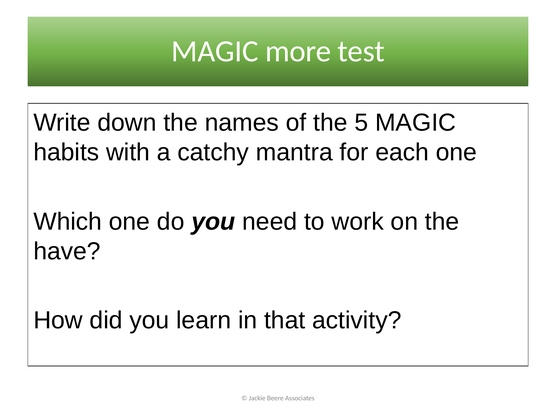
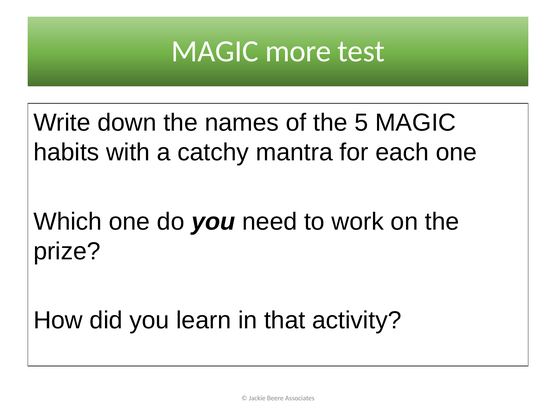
have: have -> prize (67, 251)
